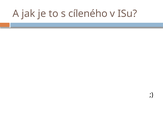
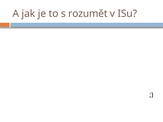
cíleného: cíleného -> rozumět (88, 14)
